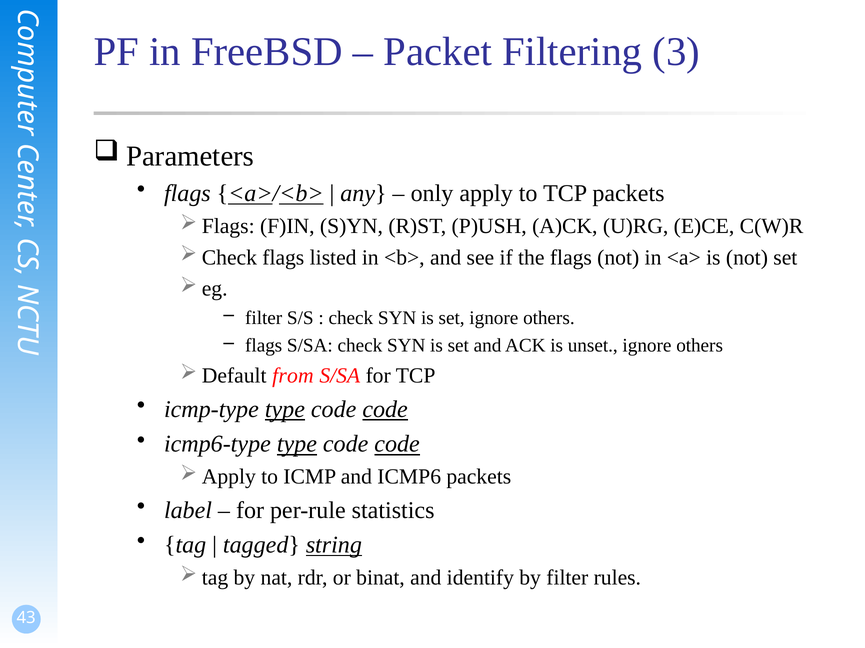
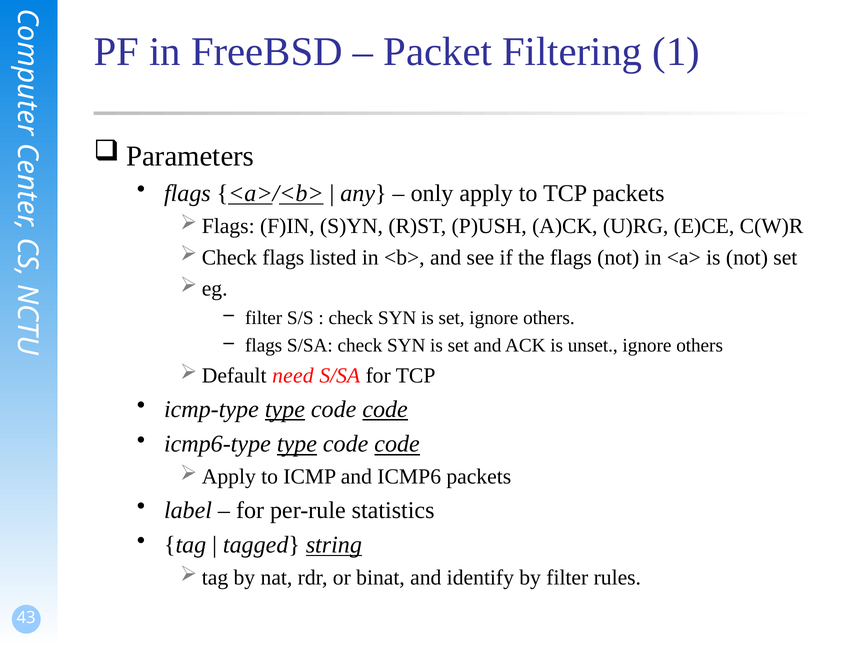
3: 3 -> 1 (676, 52)
from: from -> need (293, 376)
